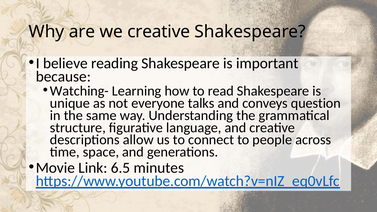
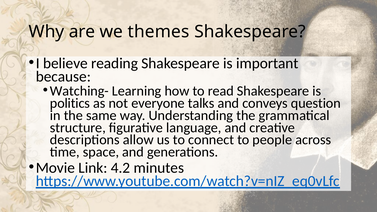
we creative: creative -> themes (159, 32)
unique: unique -> politics (70, 103)
6.5: 6.5 -> 4.2 (121, 168)
